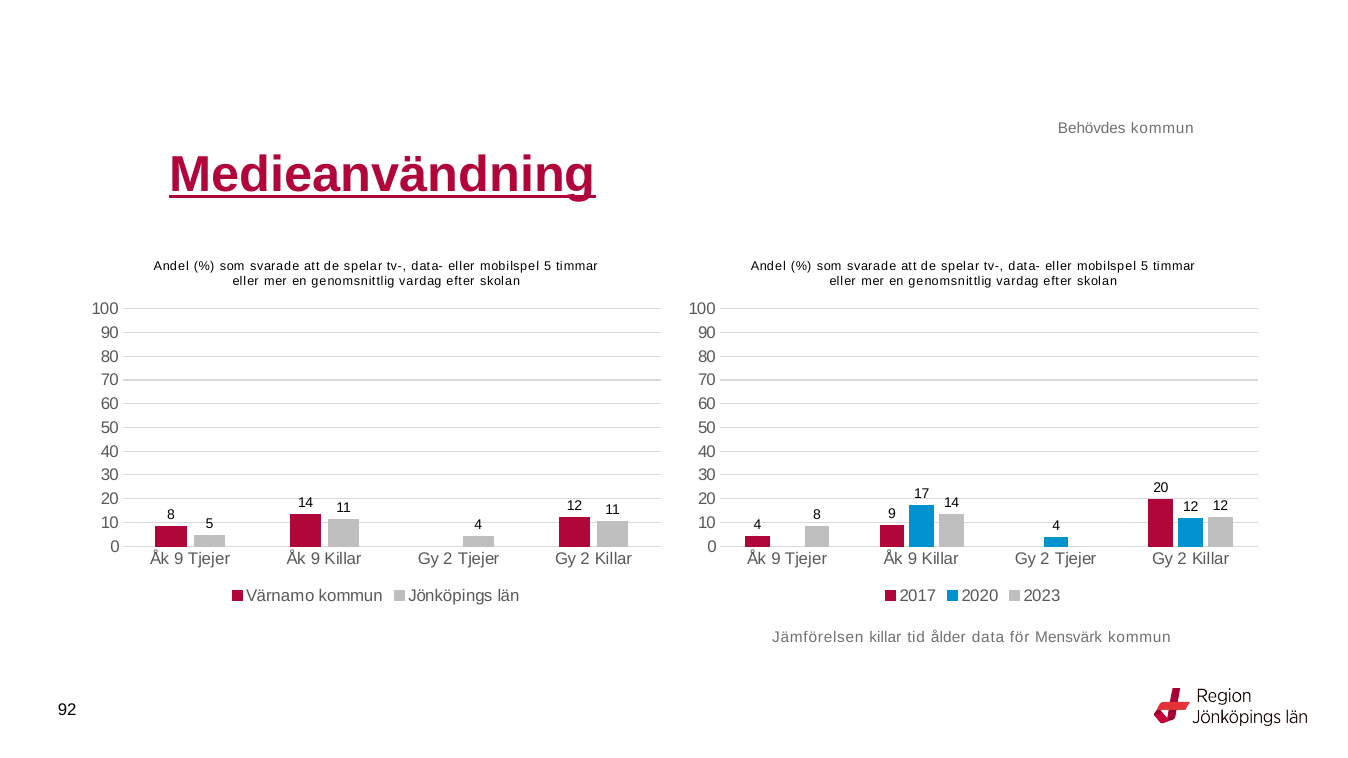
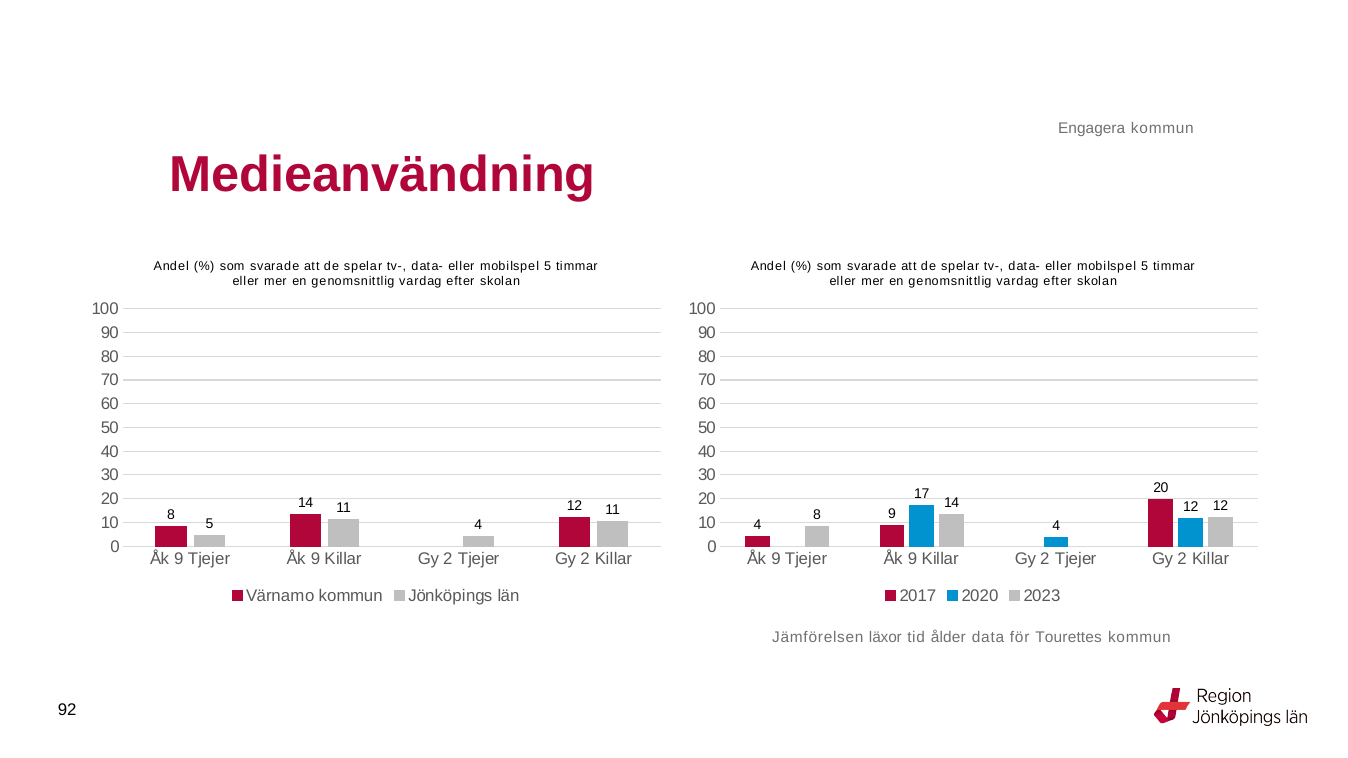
Behövdes: Behövdes -> Engagera (1092, 128)
Medieanvändning underline: present -> none (383, 175)
Jämförelsen killar: killar -> läxor (885, 637)
Mensvärk: Mensvärk -> Tourettes (1069, 637)
